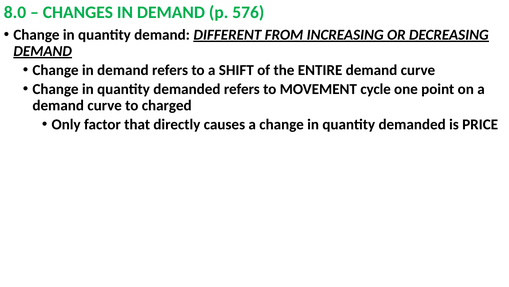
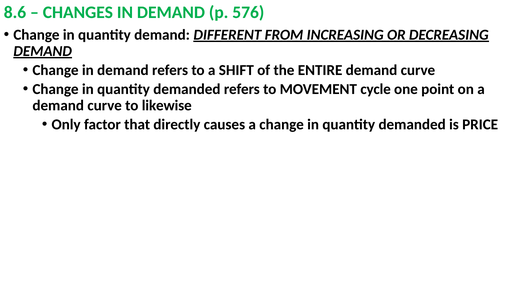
8.0: 8.0 -> 8.6 (15, 12)
charged: charged -> likewise (167, 105)
